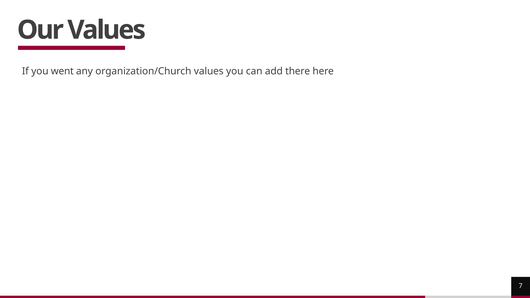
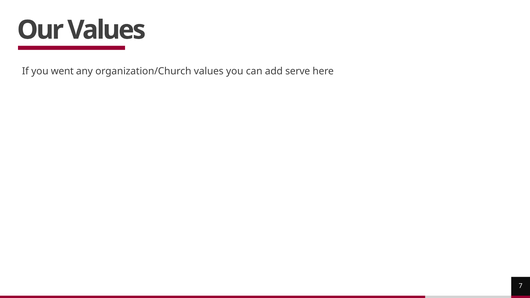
there: there -> serve (298, 71)
